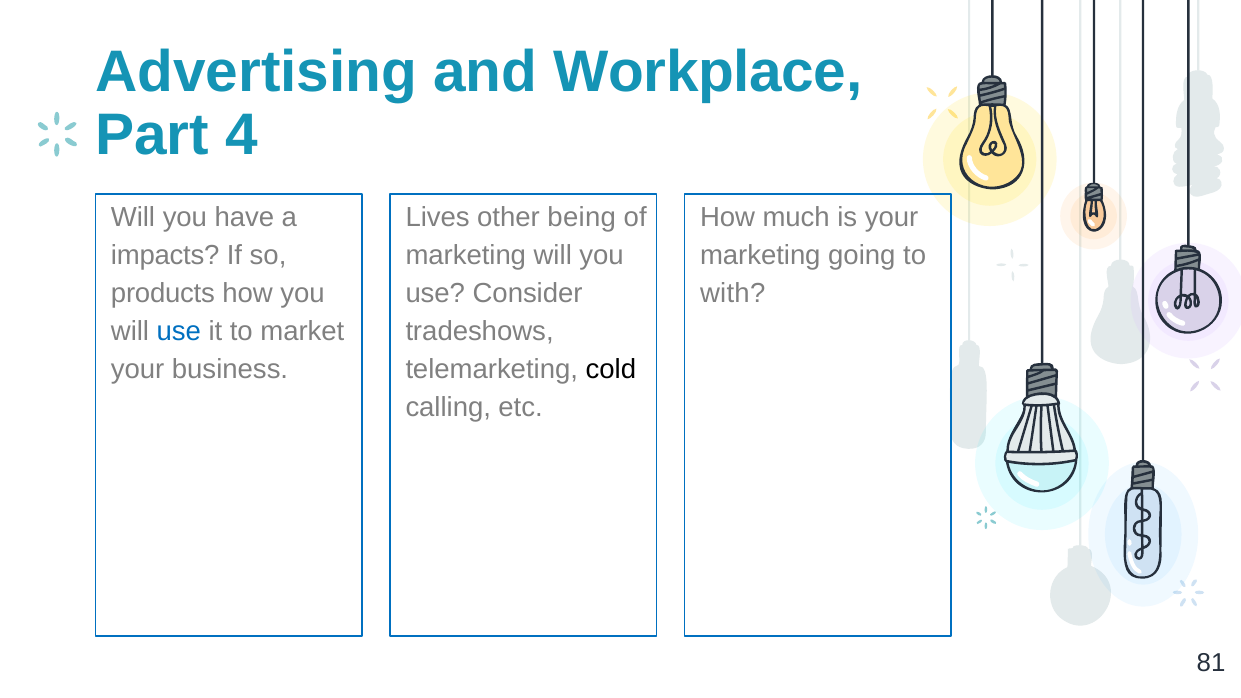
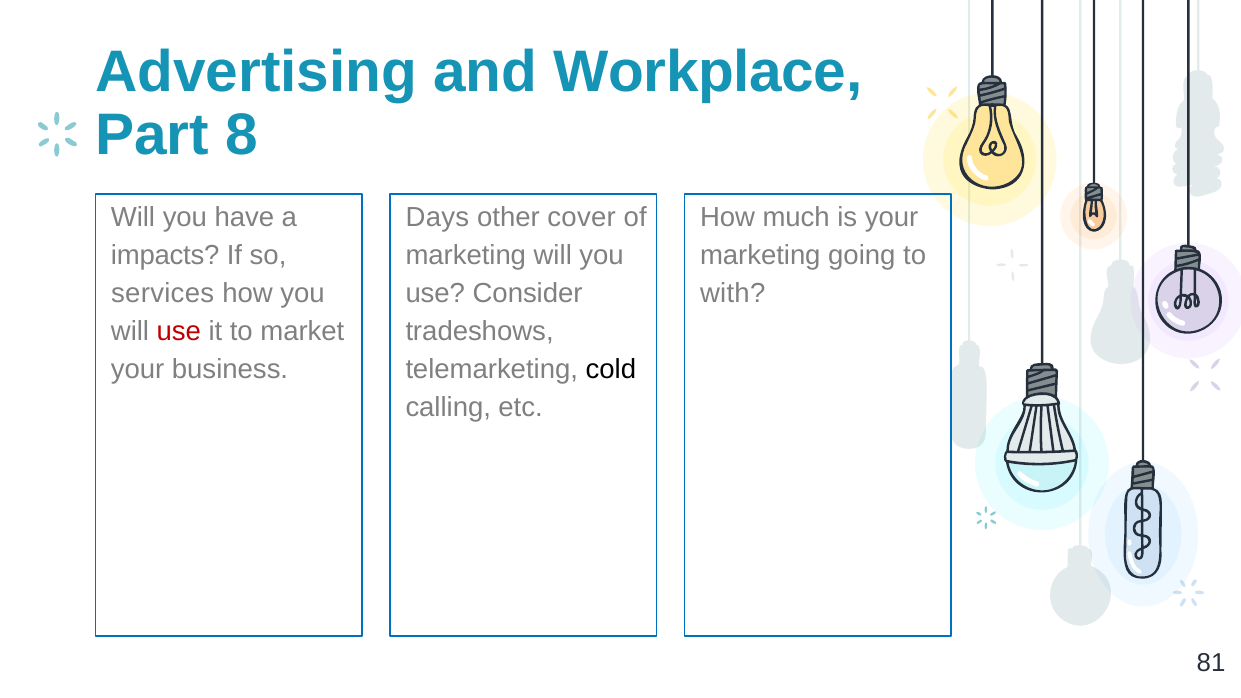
4: 4 -> 8 (242, 135)
Lives: Lives -> Days (437, 218)
being: being -> cover (582, 218)
products: products -> services (163, 294)
use colour: blue -> red (179, 332)
